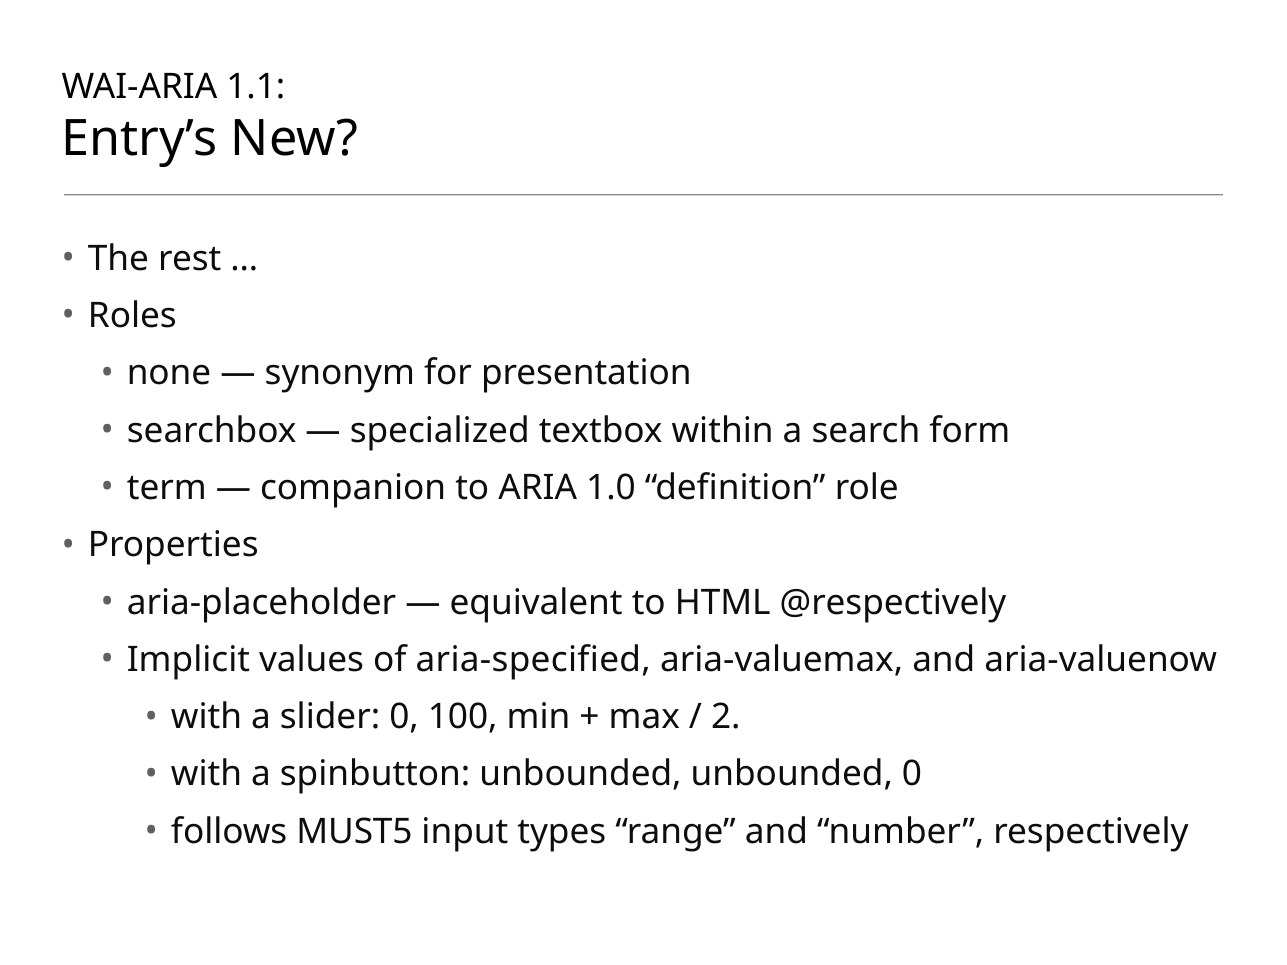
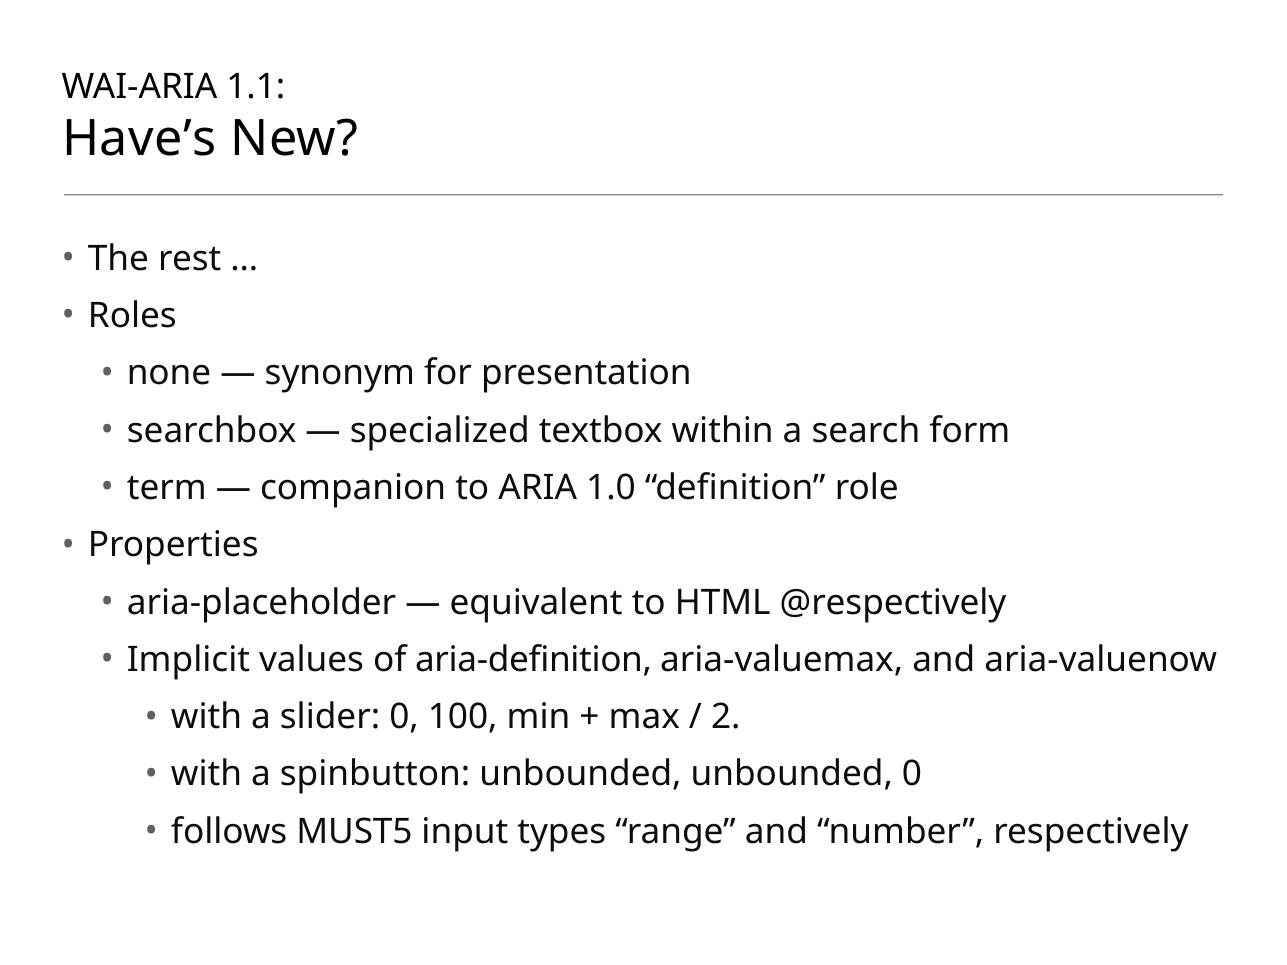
Entry’s: Entry’s -> Have’s (140, 139)
aria-specified: aria-specified -> aria-definition (534, 660)
